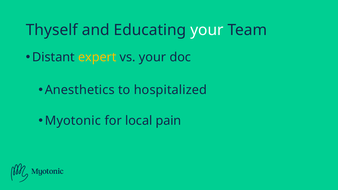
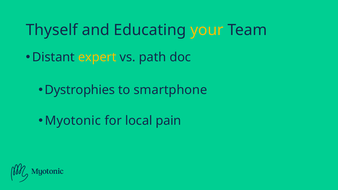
your colour: white -> yellow (207, 30)
vs your: your -> path (153, 57)
Anesthetics: Anesthetics -> Dystrophies (80, 90)
hospitalized: hospitalized -> smartphone (170, 90)
